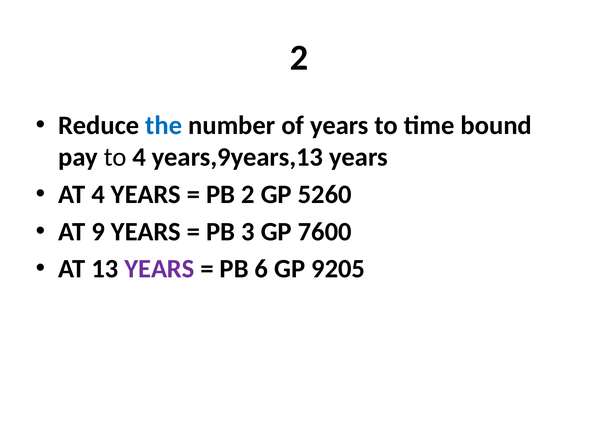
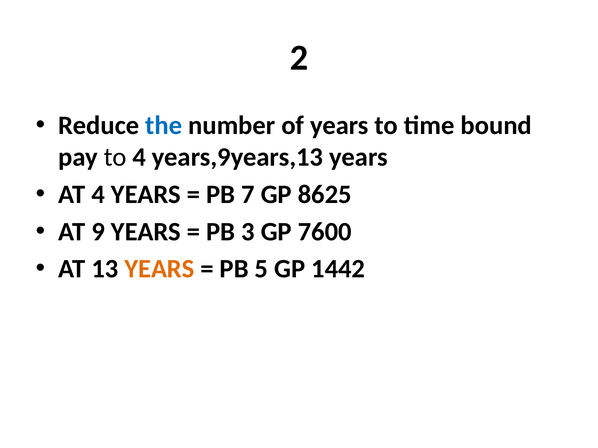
PB 2: 2 -> 7 (248, 195)
5260: 5260 -> 8625 (325, 195)
YEARS colour: purple -> orange (159, 269)
6: 6 -> 5 (261, 269)
9205: 9205 -> 1442 (338, 269)
